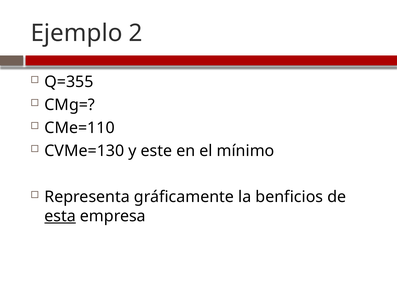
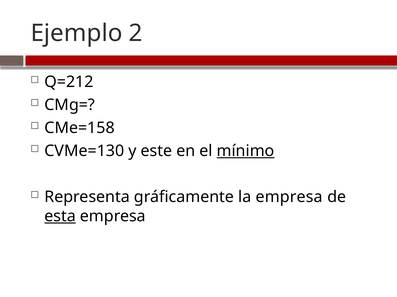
Q=355: Q=355 -> Q=212 (69, 82)
CMe=110: CMe=110 -> CMe=158 (80, 128)
mínimo underline: none -> present (246, 151)
la benficios: benficios -> empresa (289, 197)
